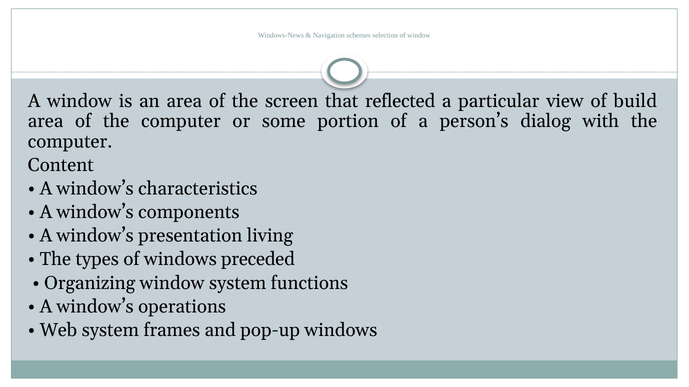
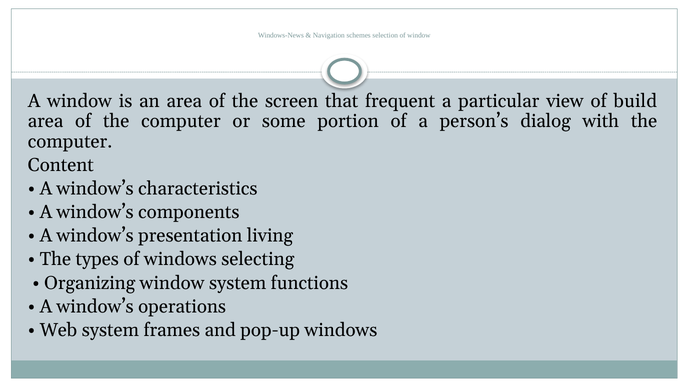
reflected: reflected -> frequent (400, 101)
preceded: preceded -> selecting (258, 260)
